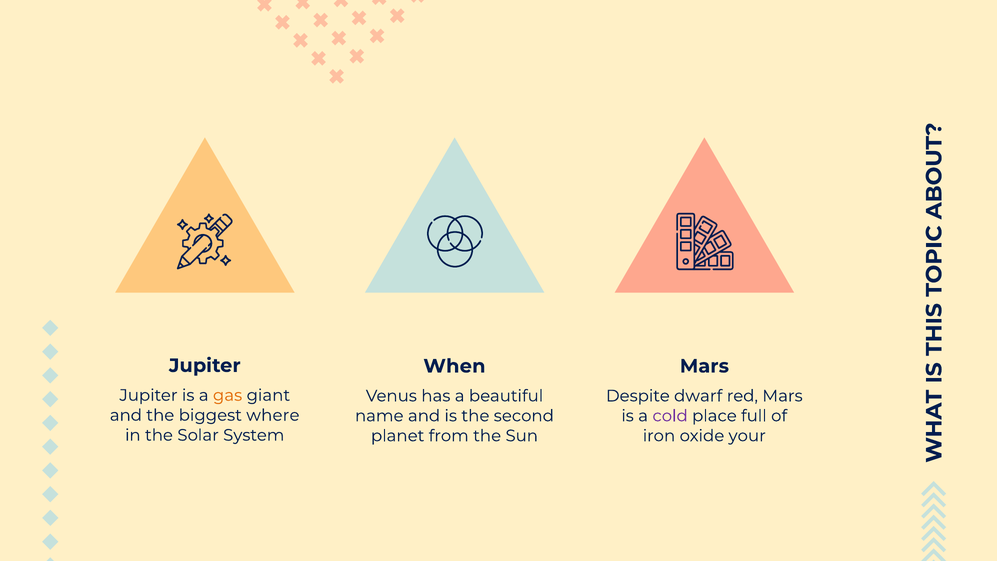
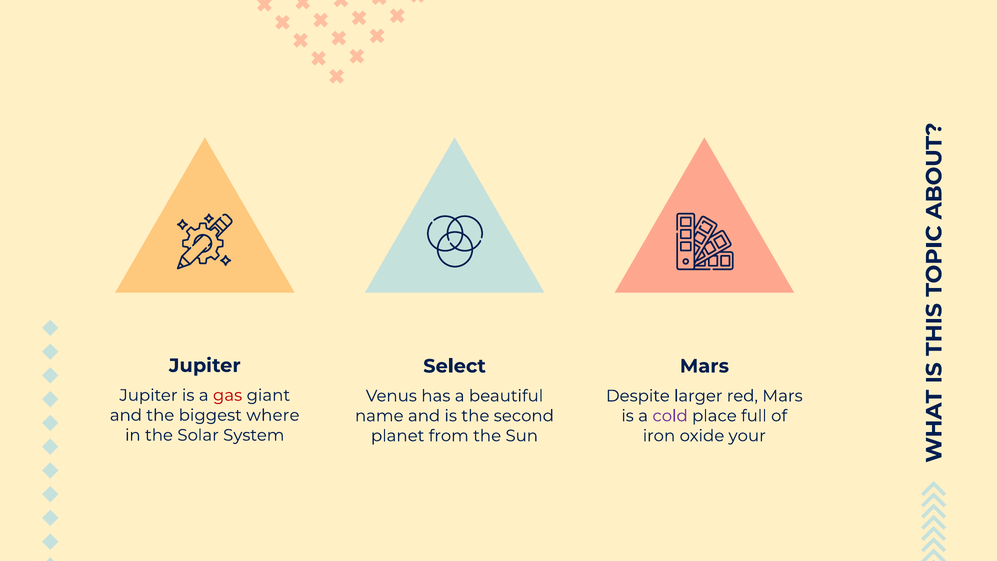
When: When -> Select (455, 366)
gas colour: orange -> red (228, 395)
dwarf: dwarf -> larger (698, 396)
